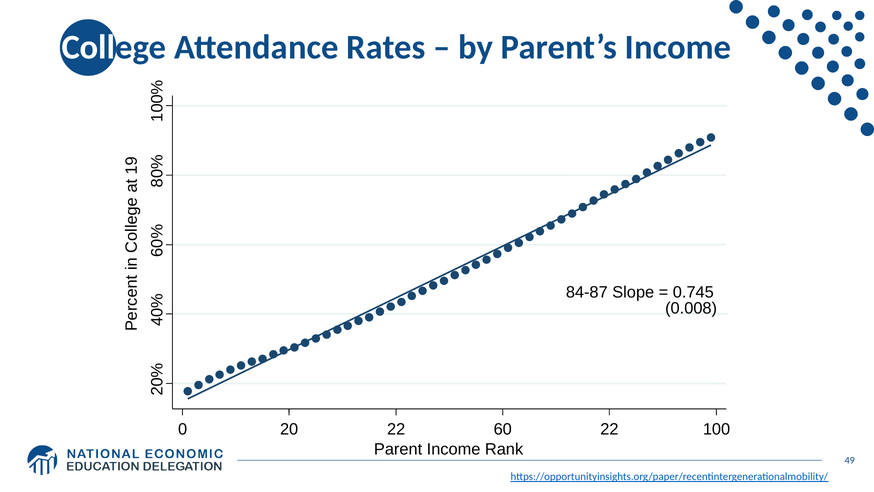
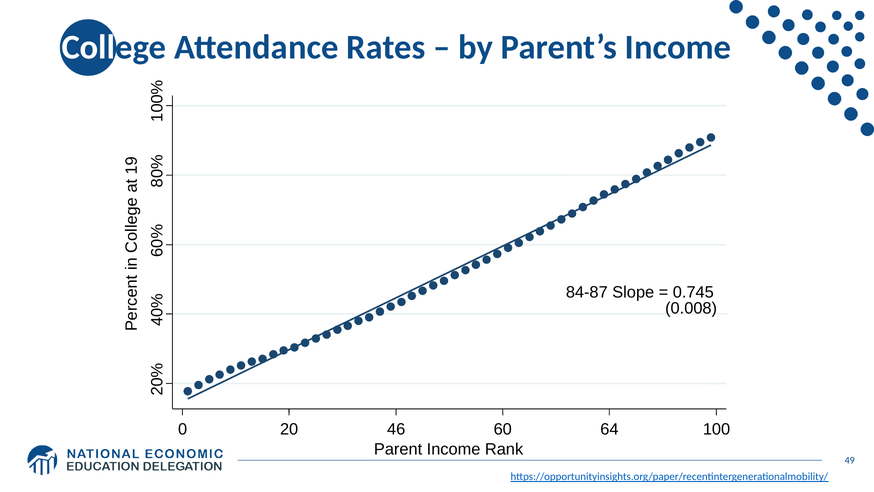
20 22: 22 -> 46 (396, 429)
60 22: 22 -> 64 (609, 429)
